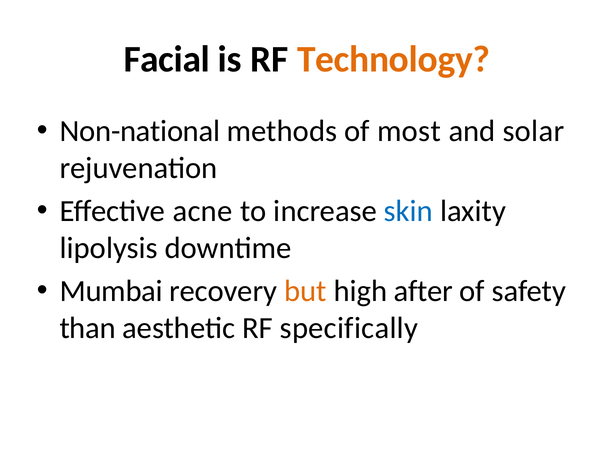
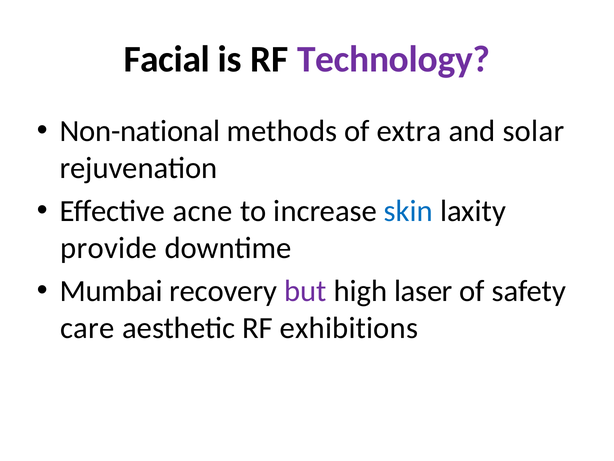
Technology colour: orange -> purple (393, 59)
most: most -> extra (409, 131)
lipolysis: lipolysis -> provide (109, 248)
but colour: orange -> purple (305, 291)
after: after -> laser (423, 291)
than: than -> care (87, 328)
specifically: specifically -> exhibitions (349, 328)
